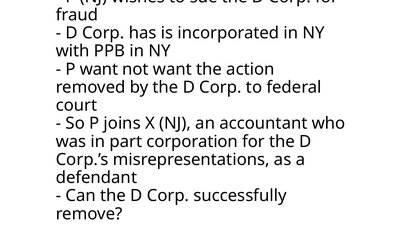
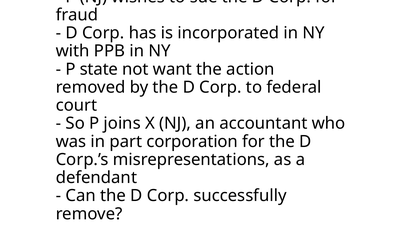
P want: want -> state (99, 69)
